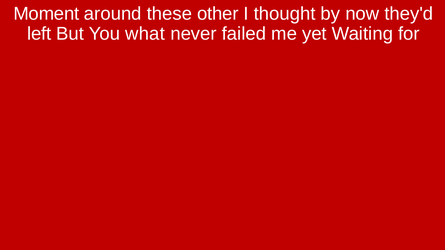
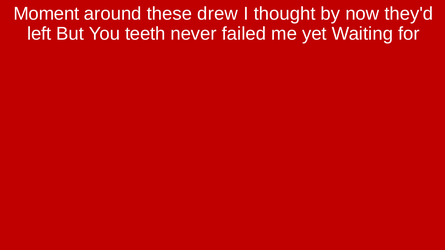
other: other -> drew (218, 14)
what: what -> teeth (145, 34)
